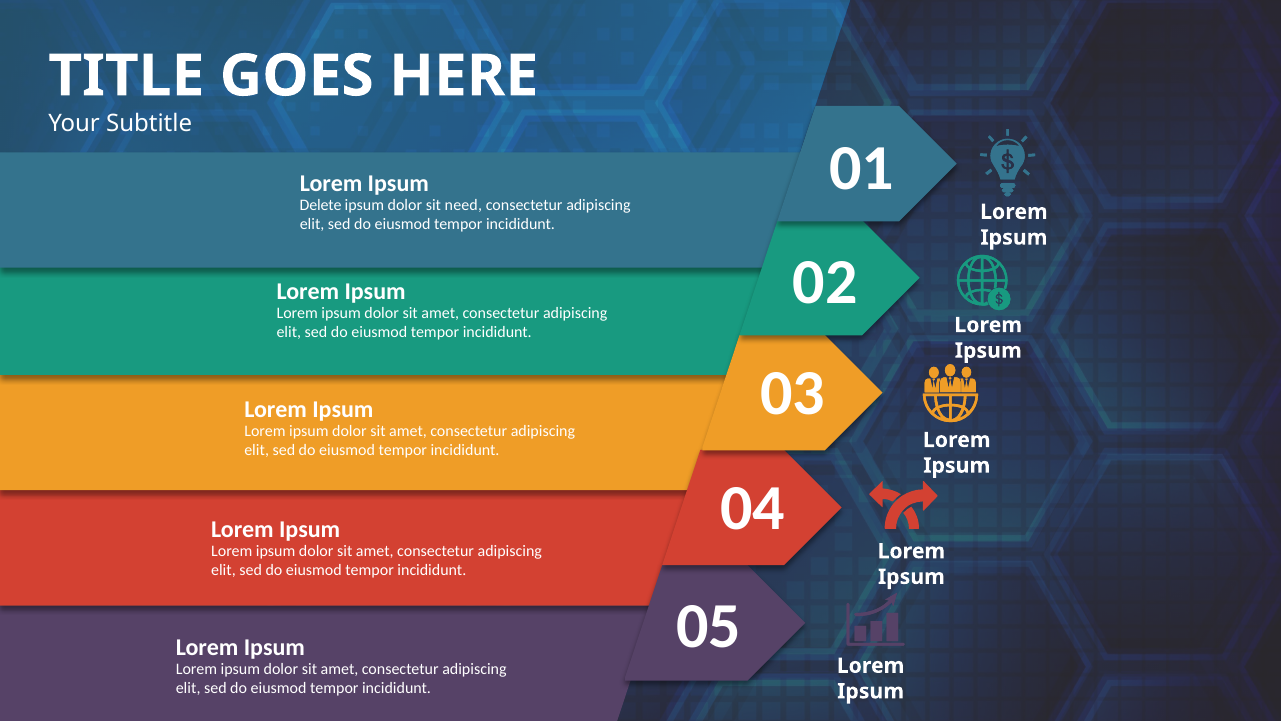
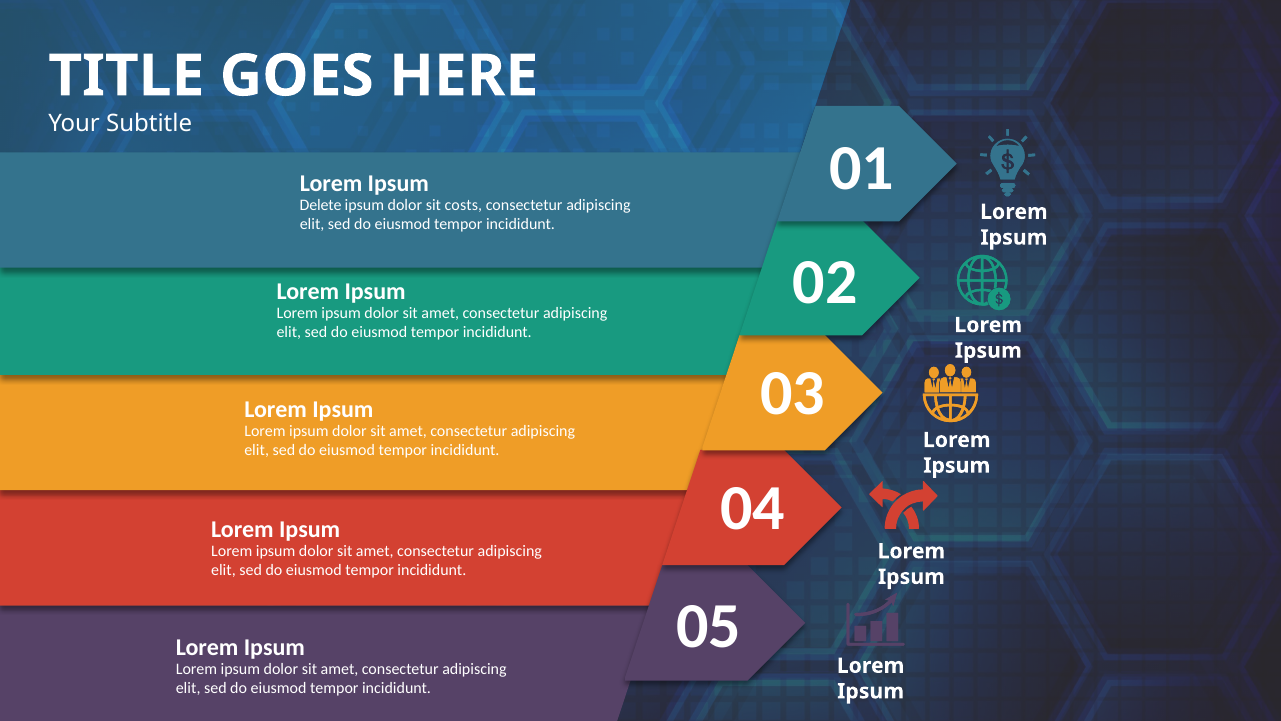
need: need -> costs (463, 205)
